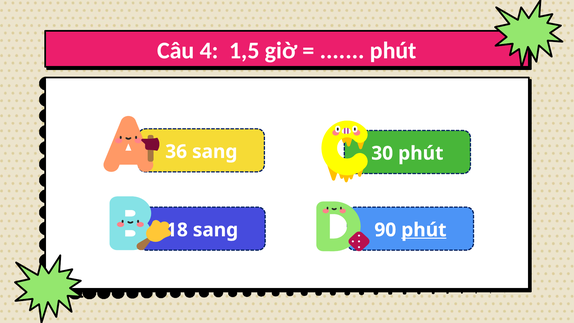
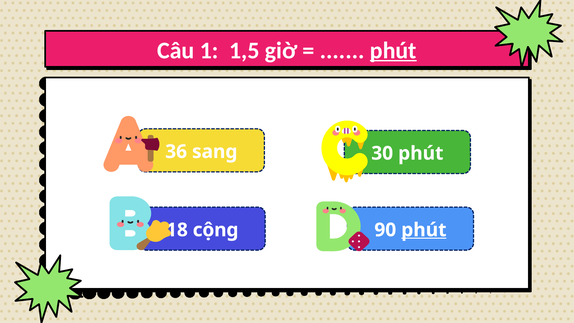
4: 4 -> 1 (209, 50)
phút underline: none -> present (393, 50)
sang: sang -> cộng (216, 230)
